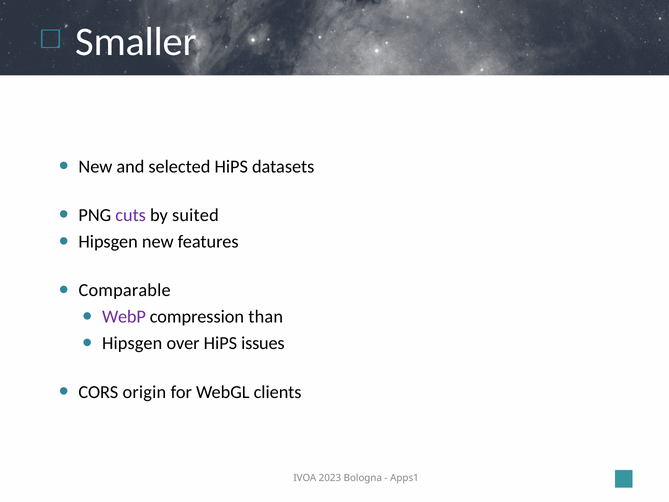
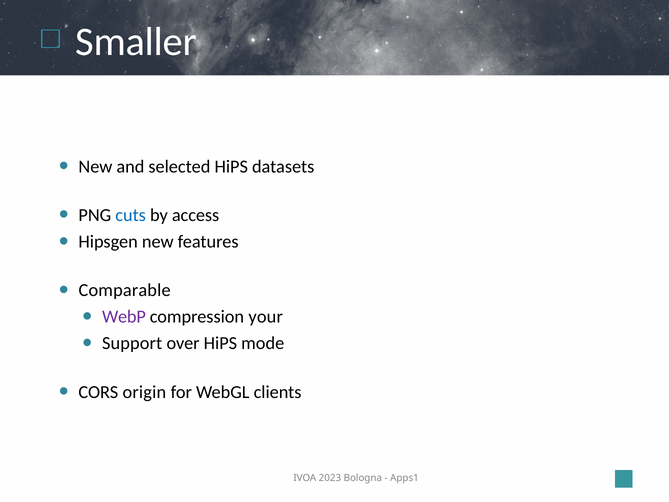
cuts colour: purple -> blue (131, 215)
suited: suited -> access (196, 215)
than: than -> your (266, 317)
Hipsgen: Hipsgen -> Support (132, 343)
issues: issues -> mode (263, 343)
